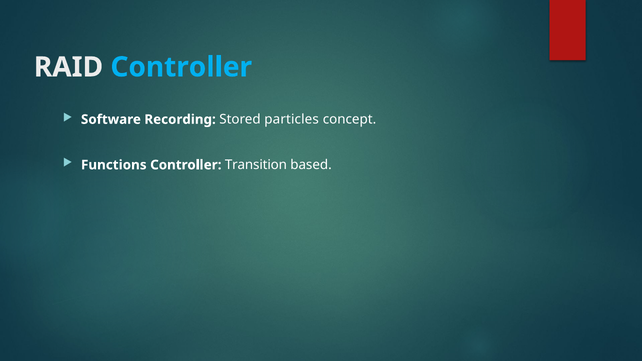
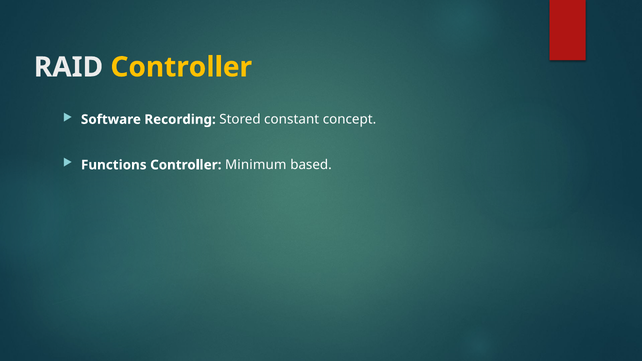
Controller colour: light blue -> yellow (181, 67)
particles: particles -> constant (292, 119)
Transition: Transition -> Minimum (256, 165)
